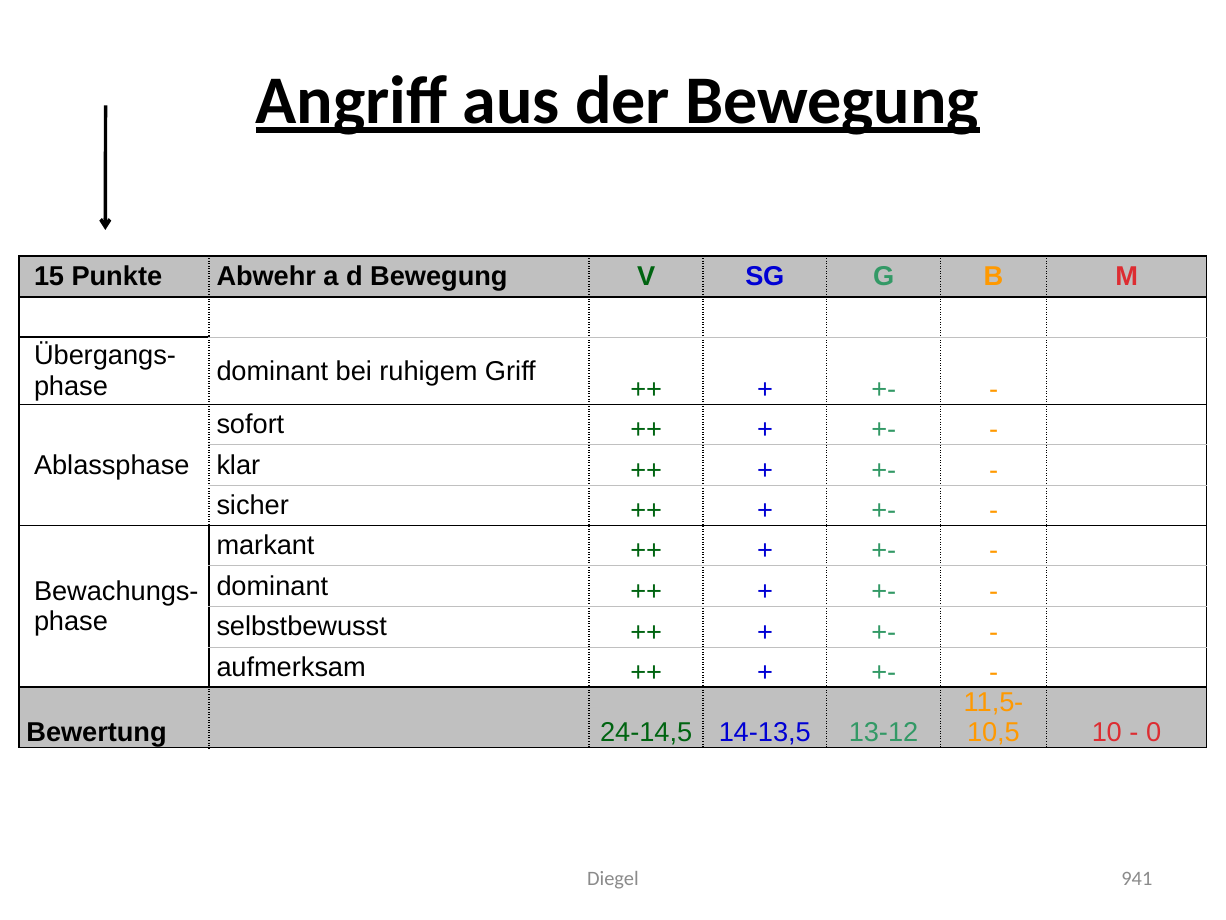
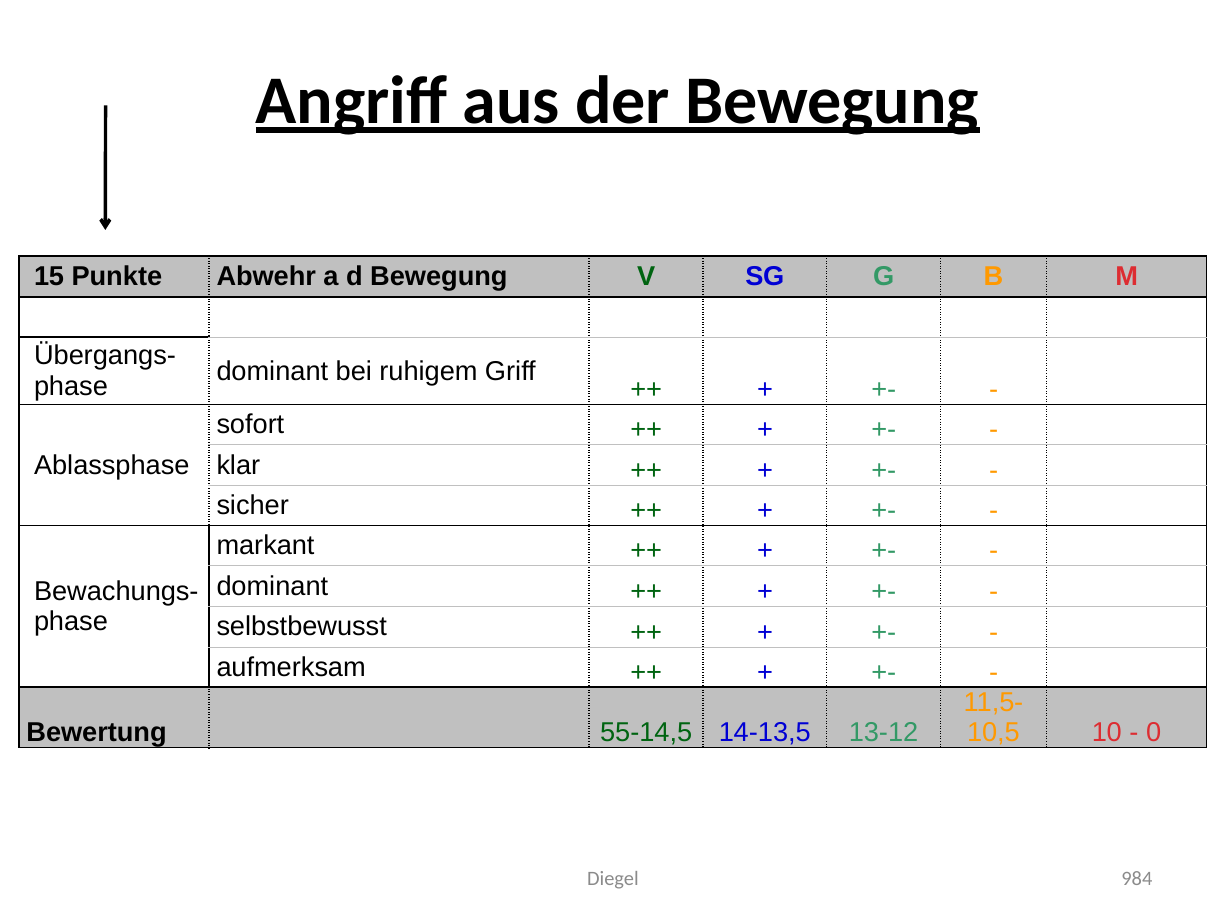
24-14,5: 24-14,5 -> 55-14,5 (646, 733)
941: 941 -> 984 (1137, 878)
